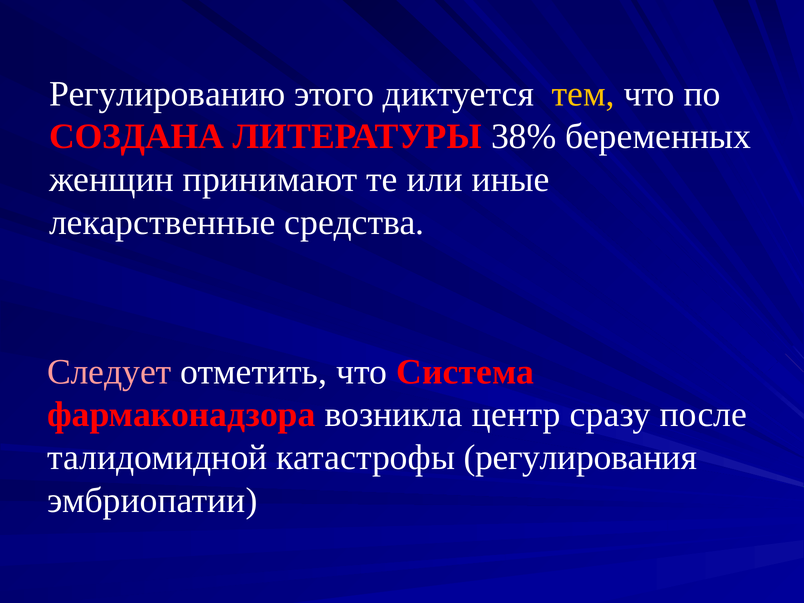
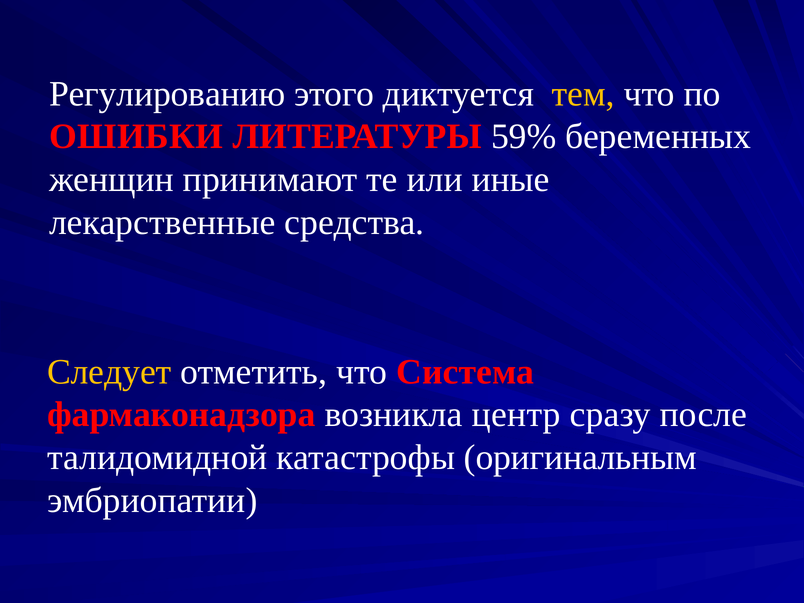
СОЗДАНА: СОЗДАНА -> ОШИБКИ (136, 137)
38%: 38% -> 59% (524, 137)
Следует colour: pink -> yellow (109, 372)
регулирования: регулирования -> оригинальным (580, 458)
